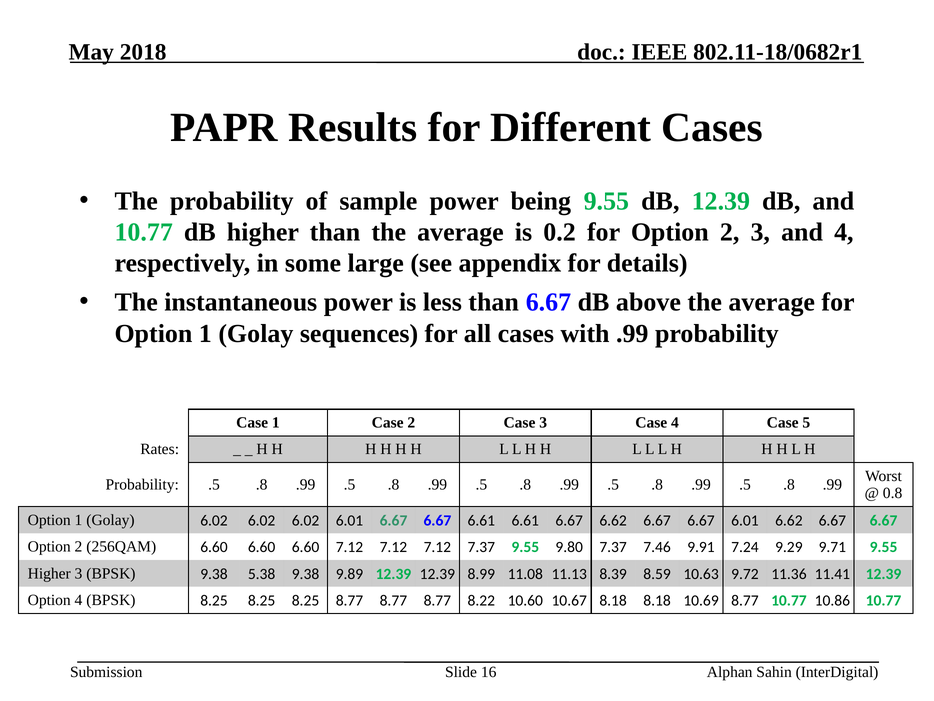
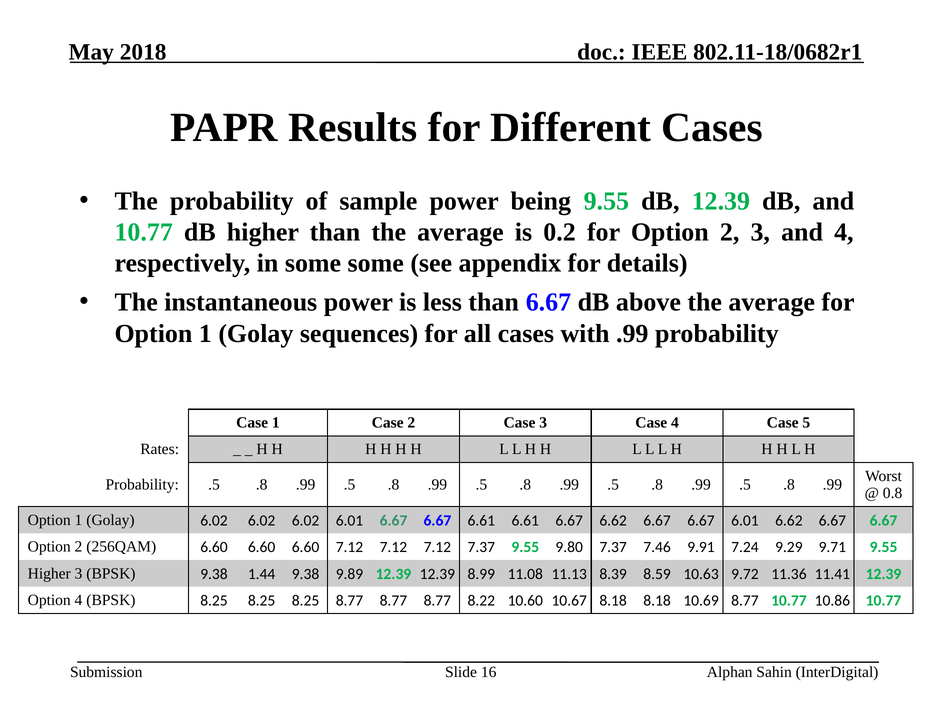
some large: large -> some (376, 263)
5.38: 5.38 -> 1.44 (262, 574)
